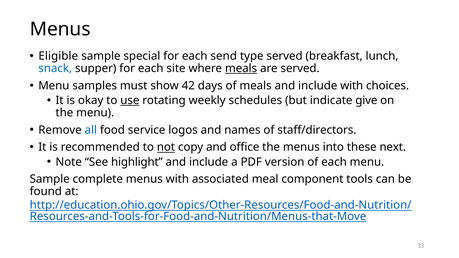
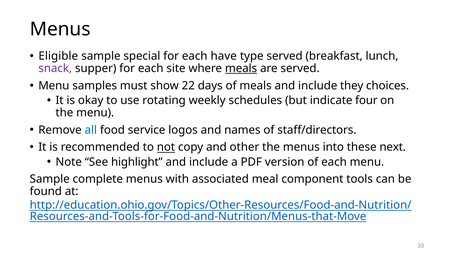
send: send -> have (224, 56)
snack colour: blue -> purple (55, 69)
42: 42 -> 22 (188, 86)
include with: with -> they (352, 86)
use underline: present -> none (130, 101)
give: give -> four (366, 101)
office: office -> other (244, 147)
